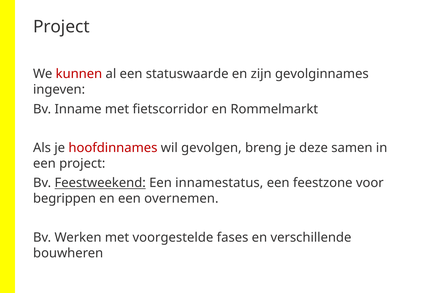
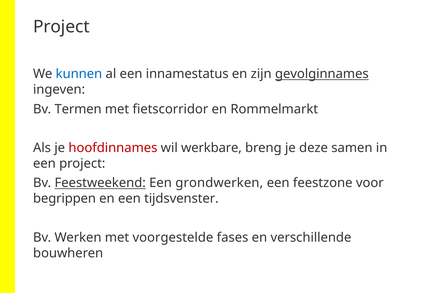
kunnen colour: red -> blue (79, 74)
statuswaarde: statuswaarde -> innamestatus (187, 74)
gevolginnames underline: none -> present (322, 74)
Inname: Inname -> Termen (78, 109)
gevolgen: gevolgen -> werkbare (211, 148)
innamestatus: innamestatus -> grondwerken (219, 183)
overnemen: overnemen -> tijdsvenster (181, 199)
